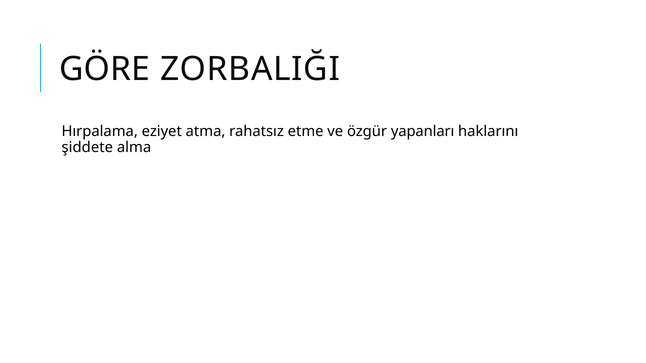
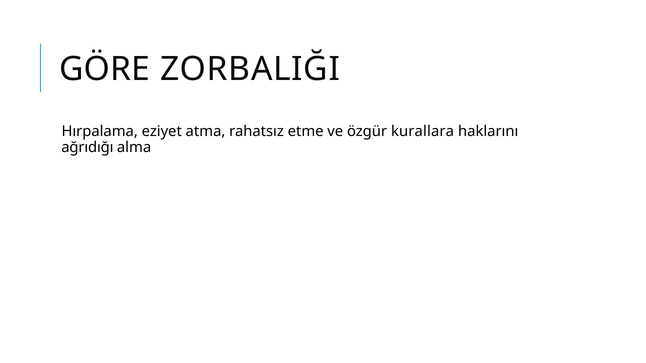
yapanları: yapanları -> kurallara (423, 131)
şiddete: şiddete -> ağrıdığı (87, 147)
